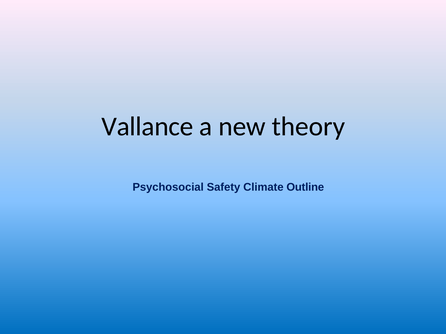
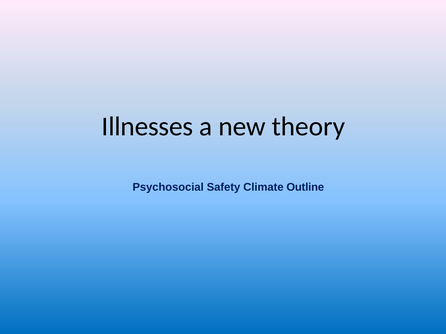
Vallance: Vallance -> Illnesses (147, 127)
